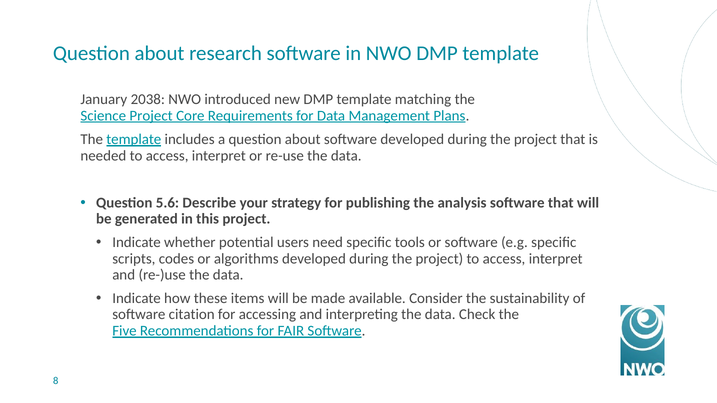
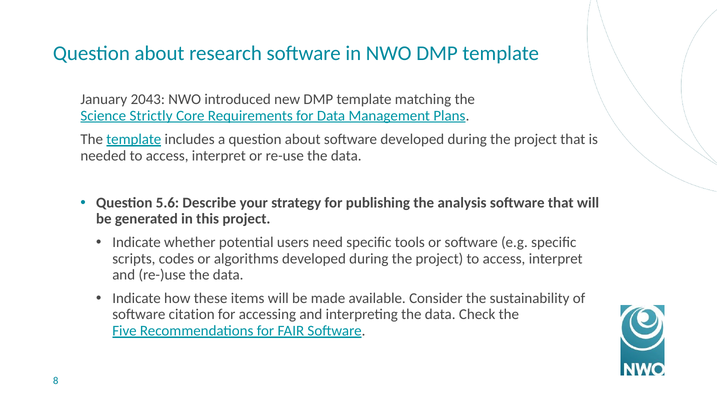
2038: 2038 -> 2043 (148, 99)
Science Project: Project -> Strictly (151, 116)
